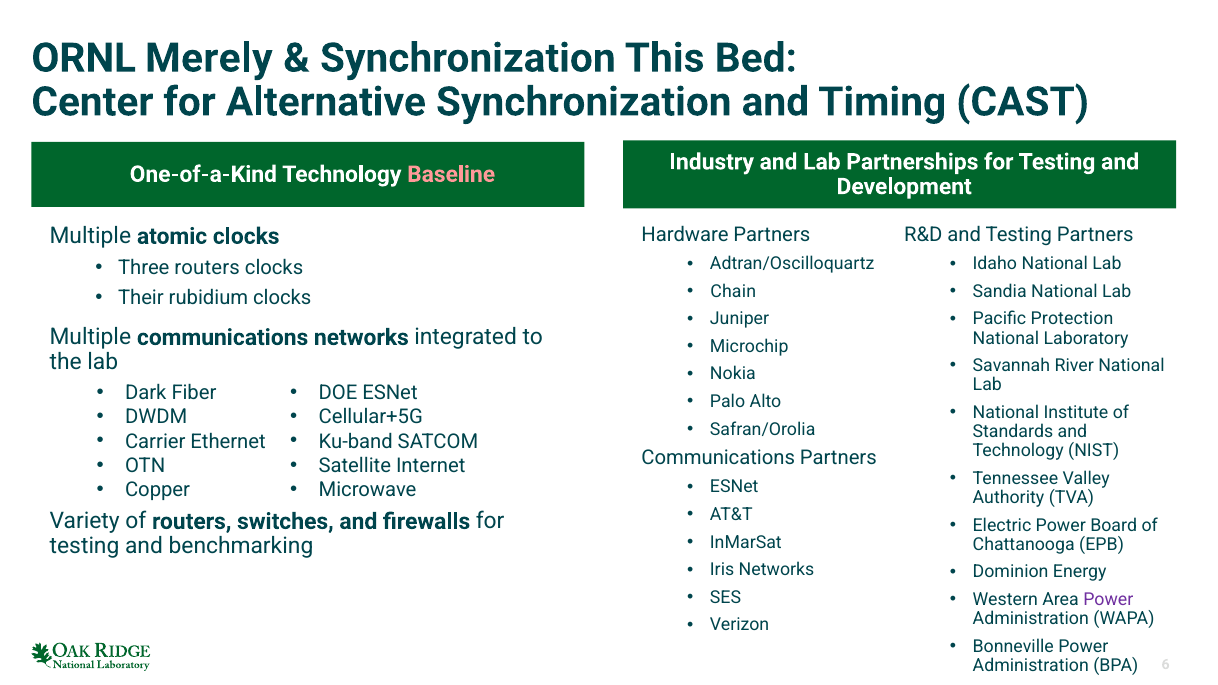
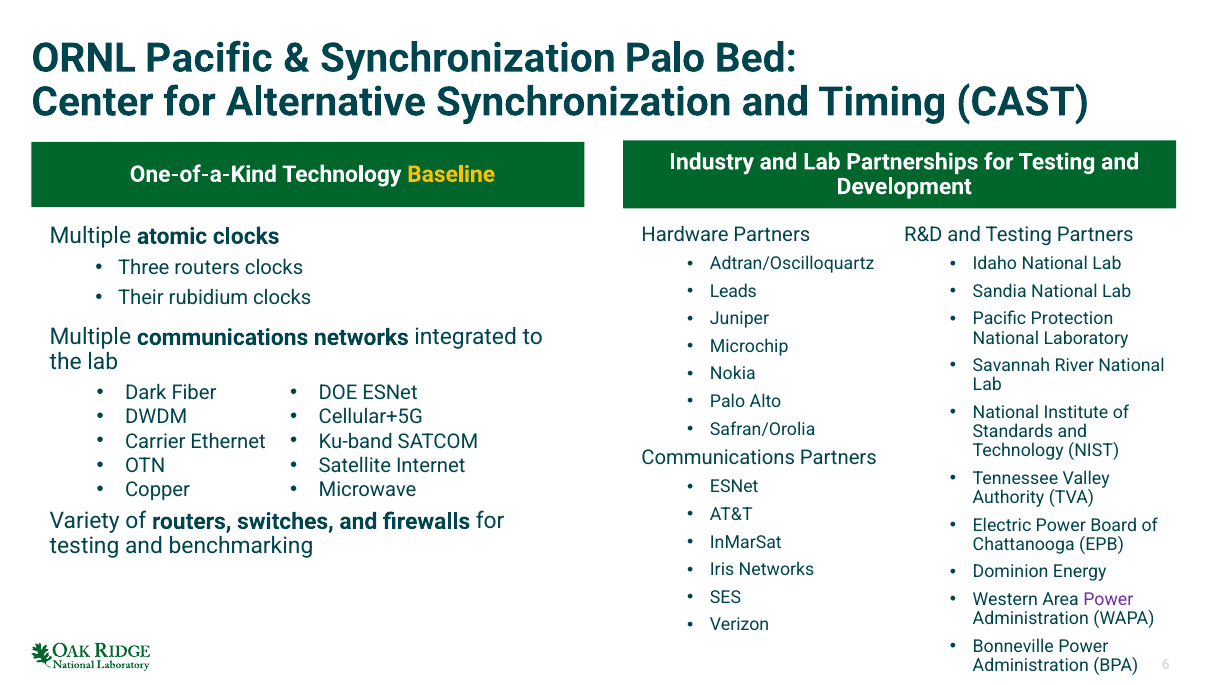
ORNL Merely: Merely -> Pacific (209, 58)
Synchronization This: This -> Palo (665, 58)
Baseline colour: pink -> yellow (451, 174)
Chain: Chain -> Leads (733, 291)
